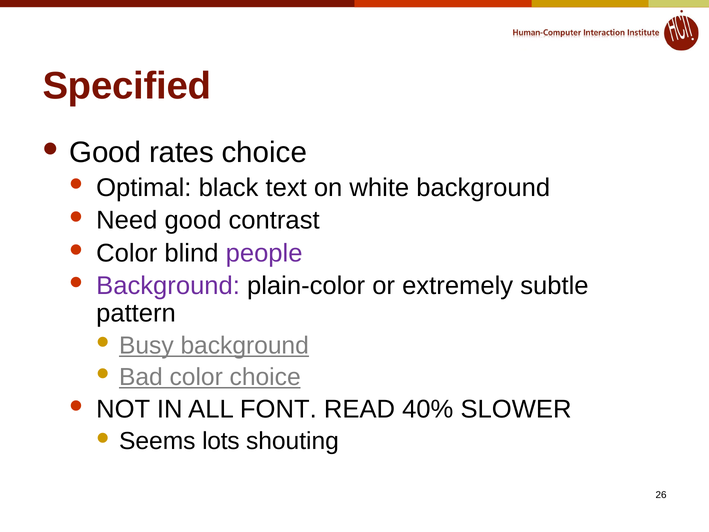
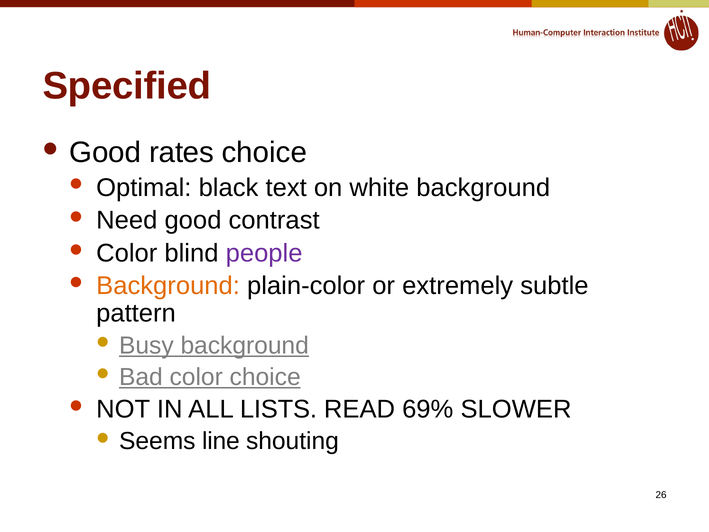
Background colour: purple -> orange (168, 286)
FONT: FONT -> LISTS (278, 409)
40%: 40% -> 69% (428, 409)
lots: lots -> line (221, 441)
